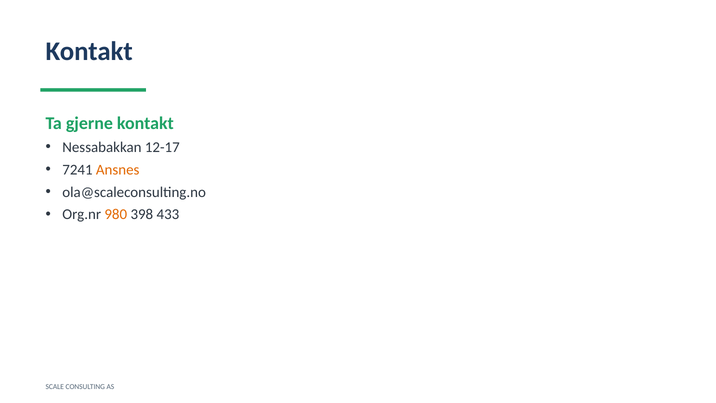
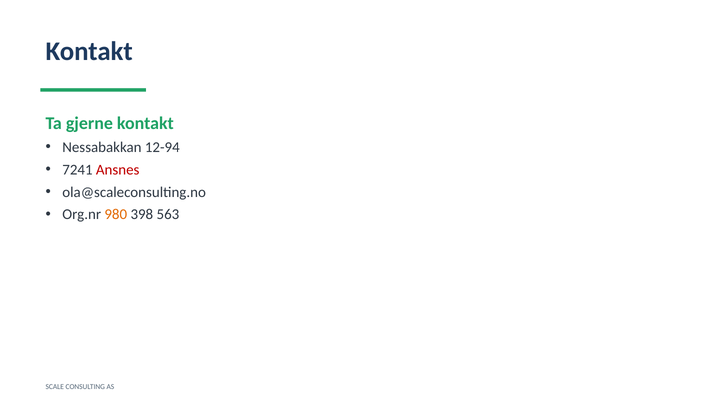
12-17: 12-17 -> 12-94 (162, 147)
Ansnes colour: orange -> red (118, 170)
433: 433 -> 563 (168, 214)
